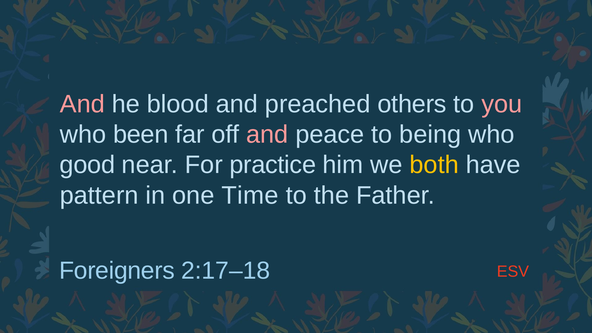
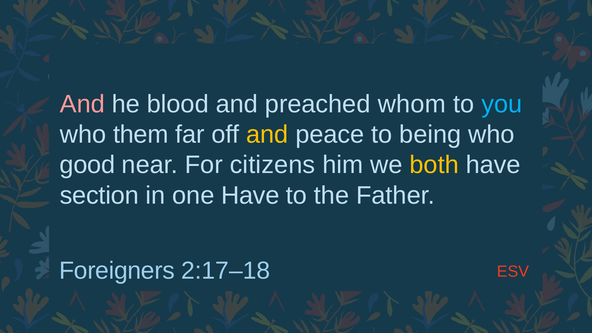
others: others -> whom (412, 104)
you colour: pink -> light blue (502, 104)
been: been -> them (141, 135)
and colour: pink -> yellow (267, 135)
practice: practice -> citizens (273, 165)
pattern: pattern -> section (99, 195)
one Time: Time -> Have (250, 195)
